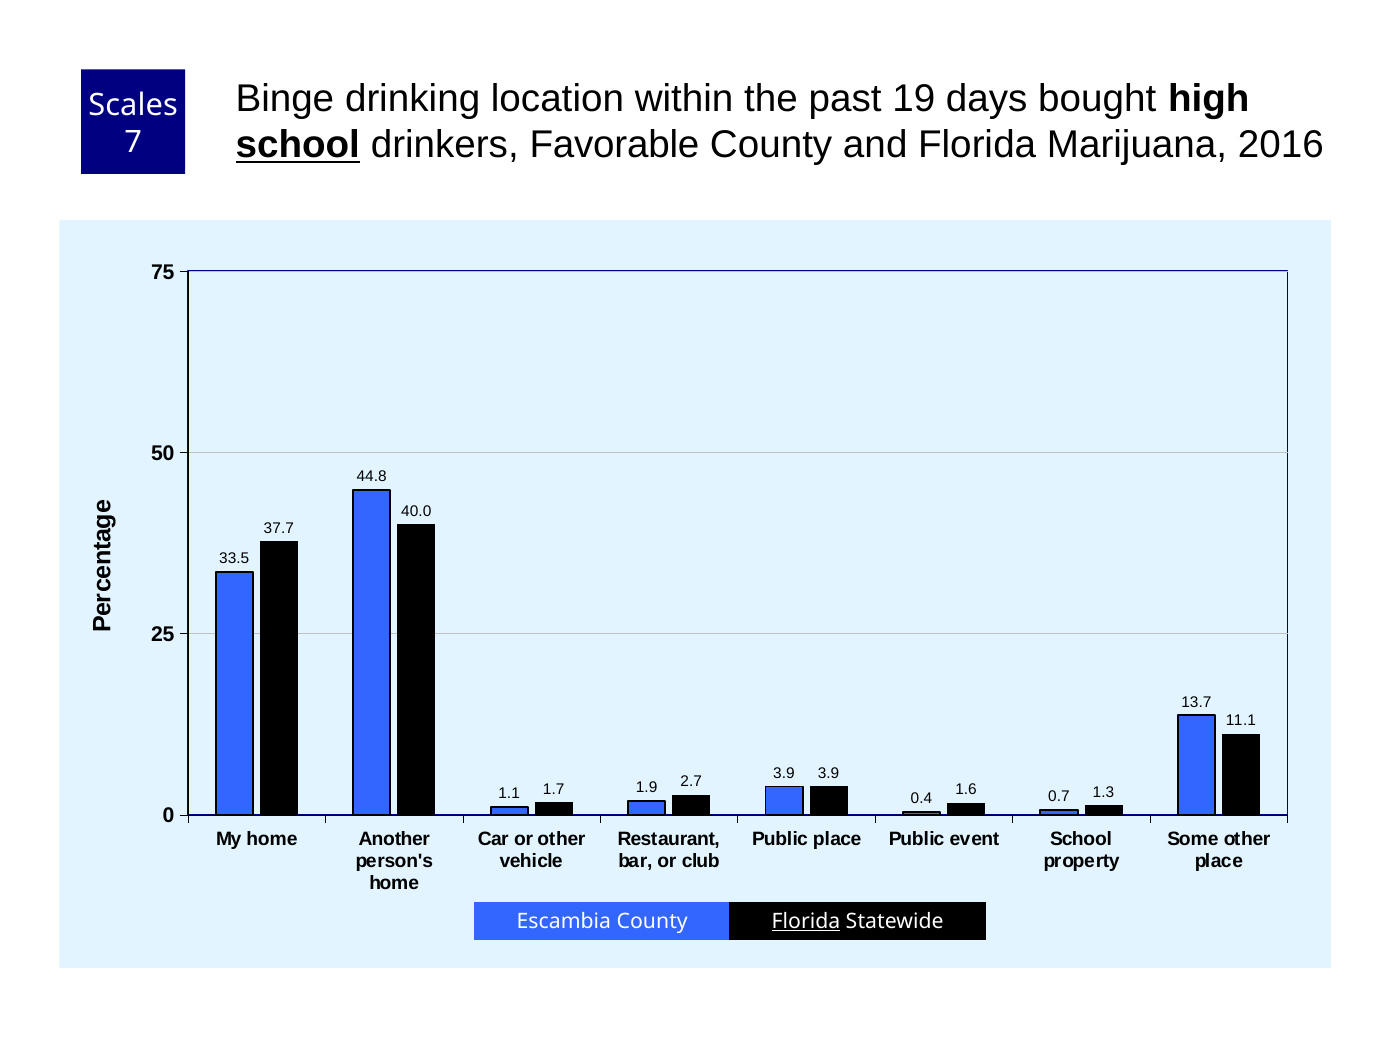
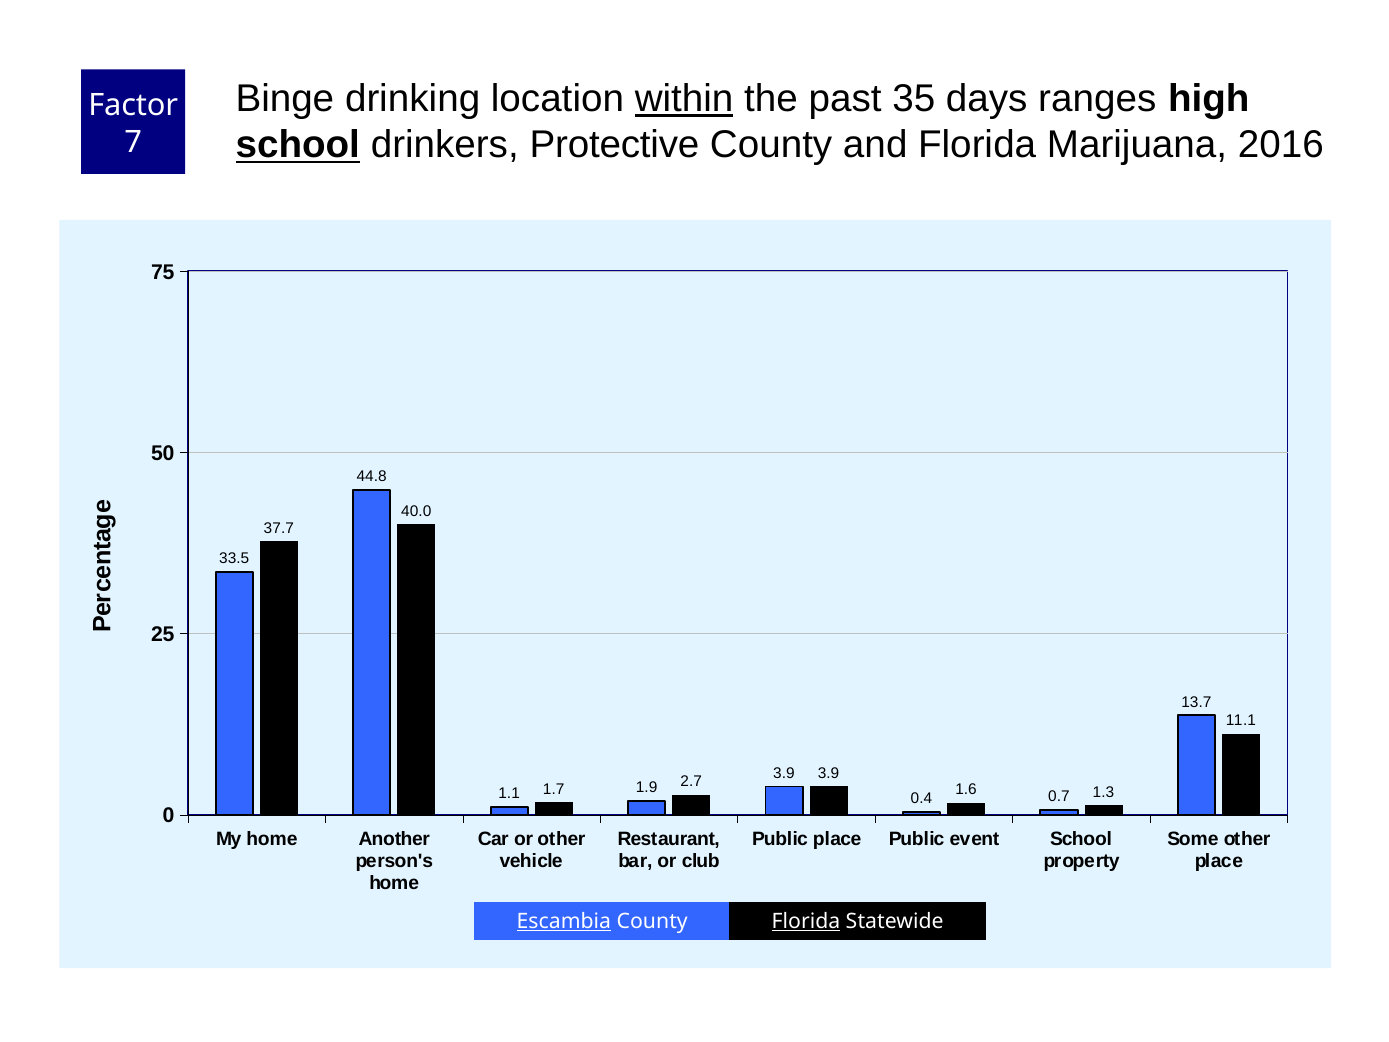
within underline: none -> present (684, 99)
19: 19 -> 35 (914, 99)
bought: bought -> ranges (1097, 99)
Scales: Scales -> Factor (133, 105)
Favorable: Favorable -> Protective (614, 145)
Escambia underline: none -> present (564, 921)
